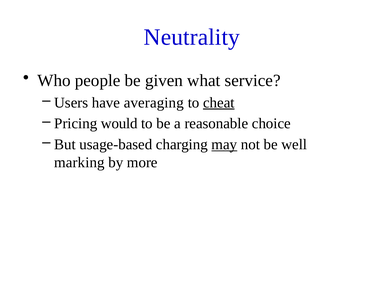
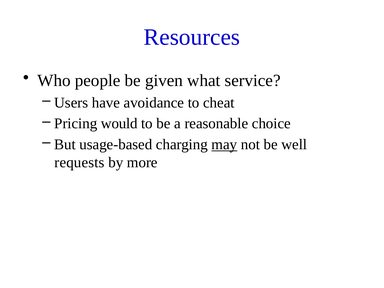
Neutrality: Neutrality -> Resources (192, 37)
averaging: averaging -> avoidance (154, 103)
cheat underline: present -> none (219, 103)
marking: marking -> requests (79, 162)
